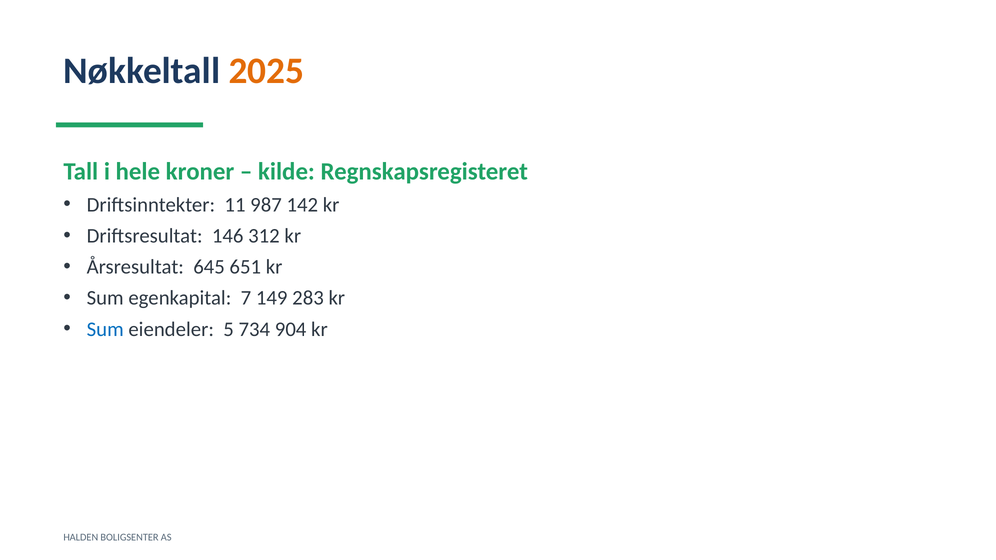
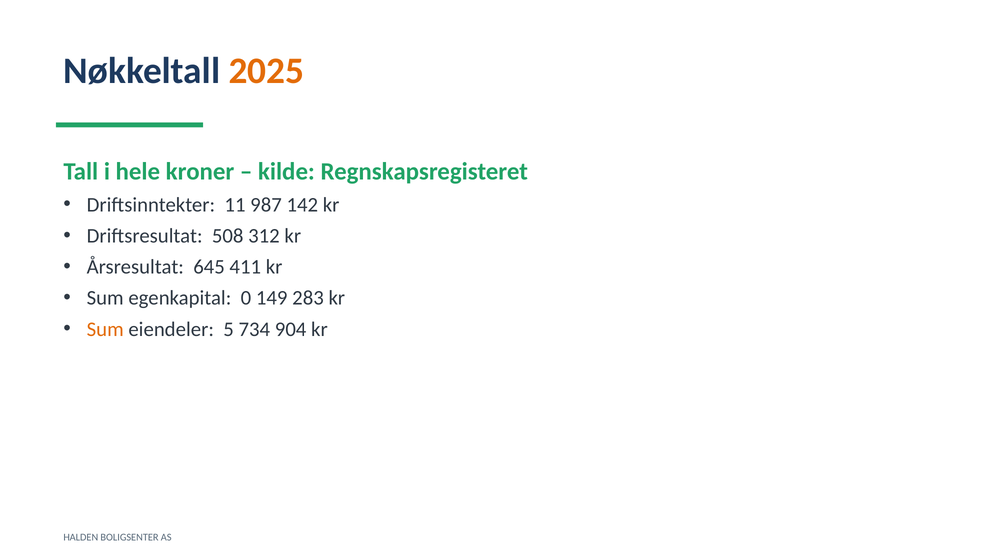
146: 146 -> 508 (228, 236)
651: 651 -> 411 (245, 267)
7: 7 -> 0 (246, 298)
Sum colour: blue -> orange (105, 329)
